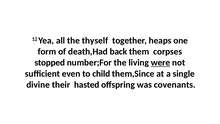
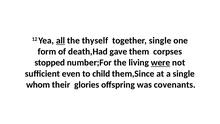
all underline: none -> present (61, 41)
together heaps: heaps -> single (160, 41)
back: back -> gave (118, 52)
divine: divine -> whom (38, 85)
hasted: hasted -> glories (87, 85)
